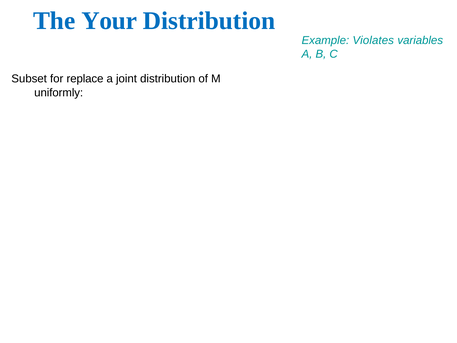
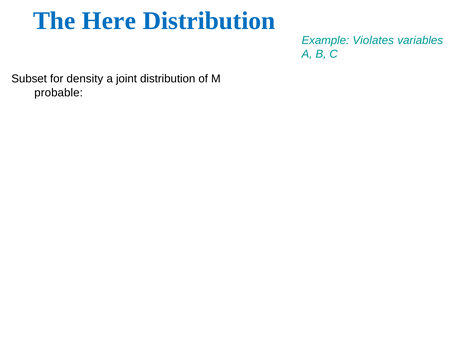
Your: Your -> Here (109, 21)
replace: replace -> density (85, 79)
uniformly: uniformly -> probable (59, 93)
